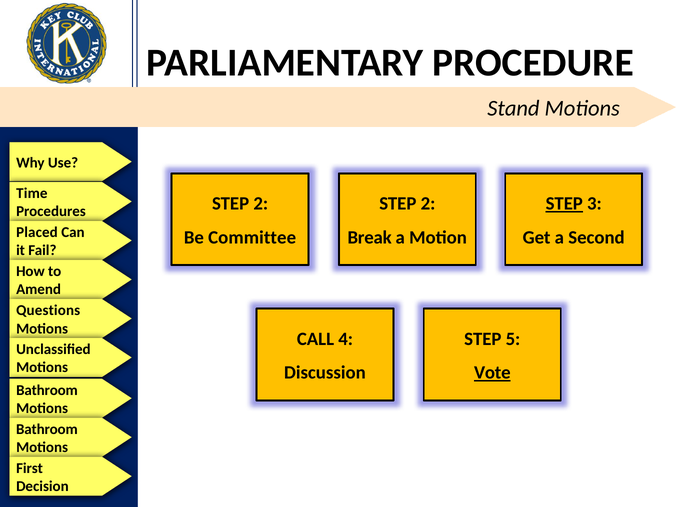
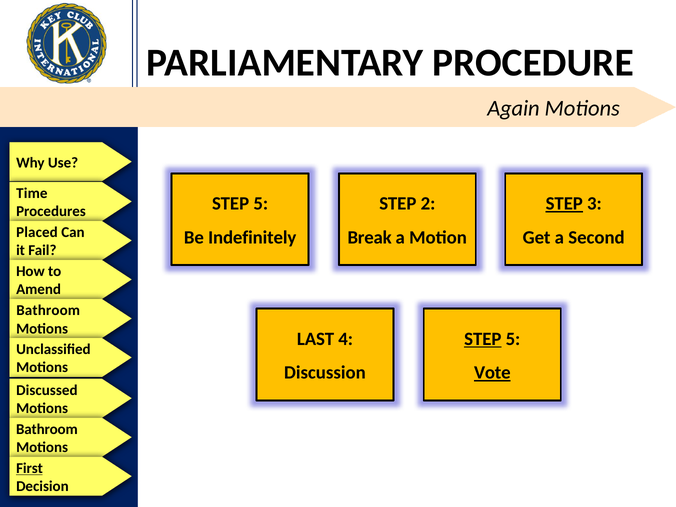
Stand: Stand -> Again (513, 109)
2: 2 -> 5 (261, 204)
Committee: Committee -> Indefinitely (252, 237)
Questions: Questions -> Bathroom (48, 311)
CALL: CALL -> LAST (316, 339)
STEP underline: none -> present (483, 339)
Bathroom: Bathroom -> Discussed (47, 390)
First underline: none -> present (29, 468)
